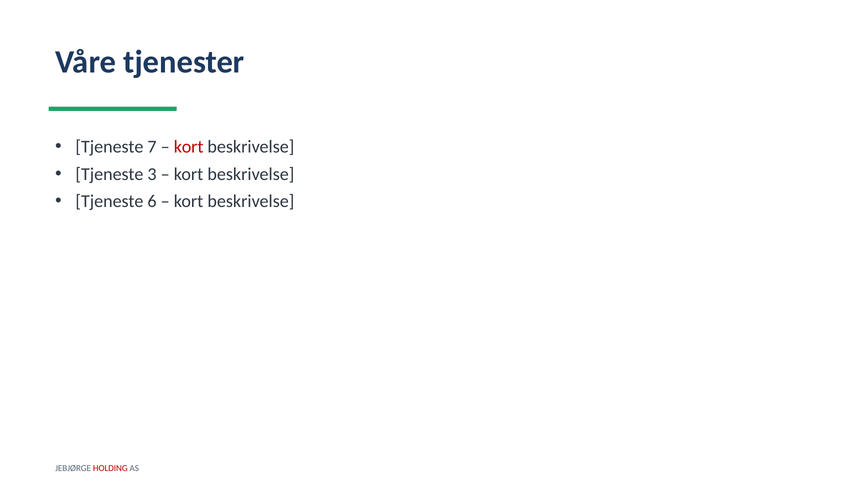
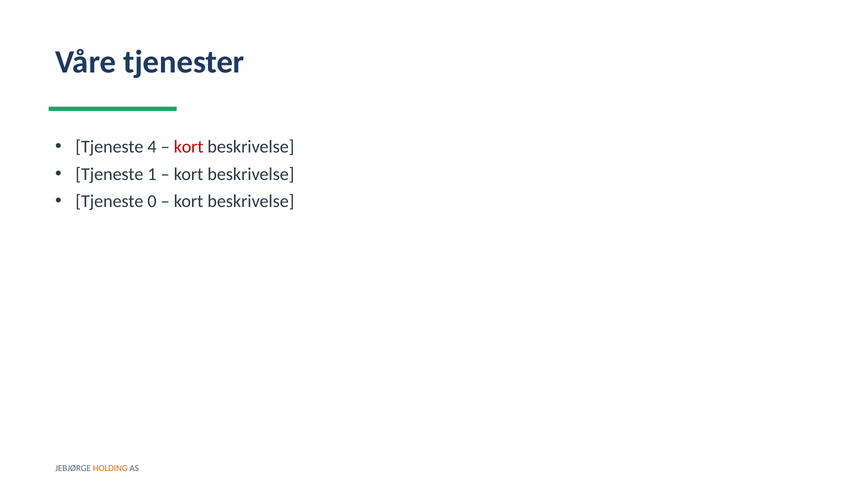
7: 7 -> 4 (152, 147)
3: 3 -> 1 (152, 174)
6: 6 -> 0 (152, 201)
HOLDING colour: red -> orange (110, 468)
